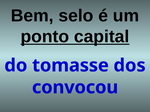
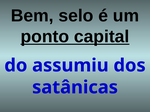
tomasse: tomasse -> assumiu (70, 66)
convocou: convocou -> satânicas (75, 88)
